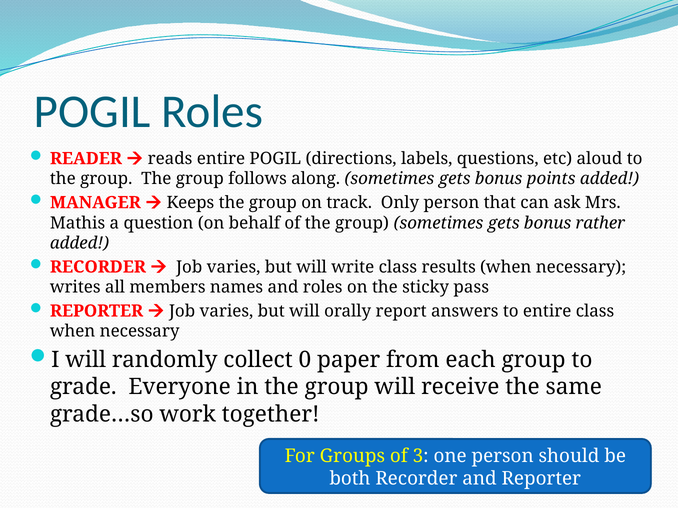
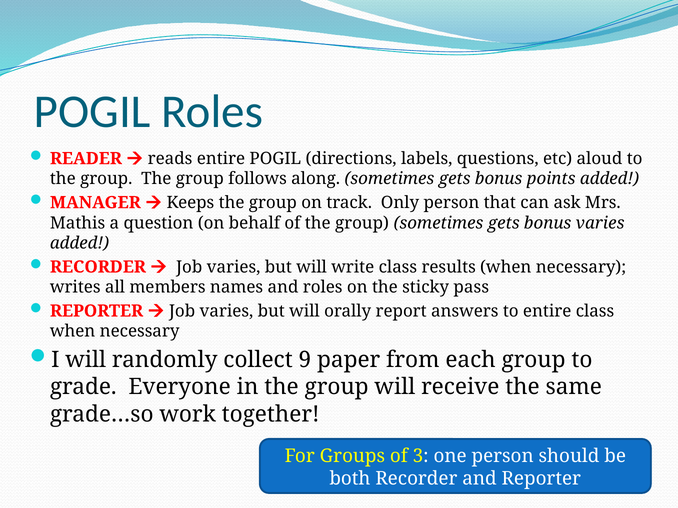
bonus rather: rather -> varies (600, 223)
0: 0 -> 9 (305, 360)
